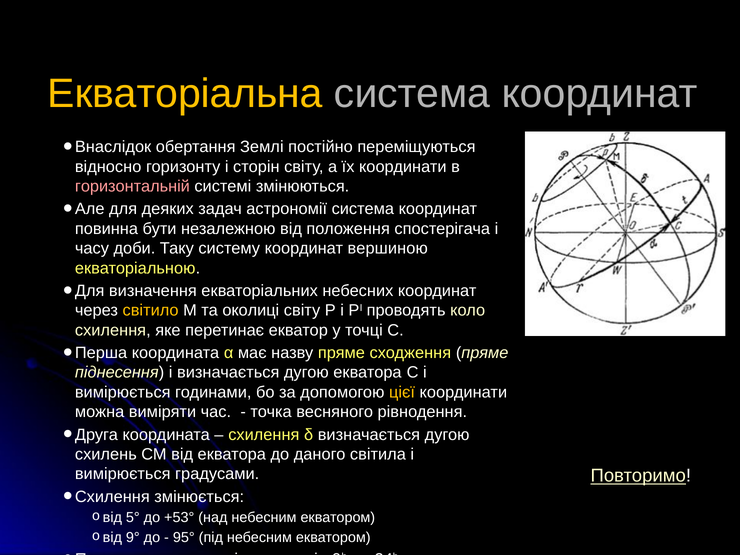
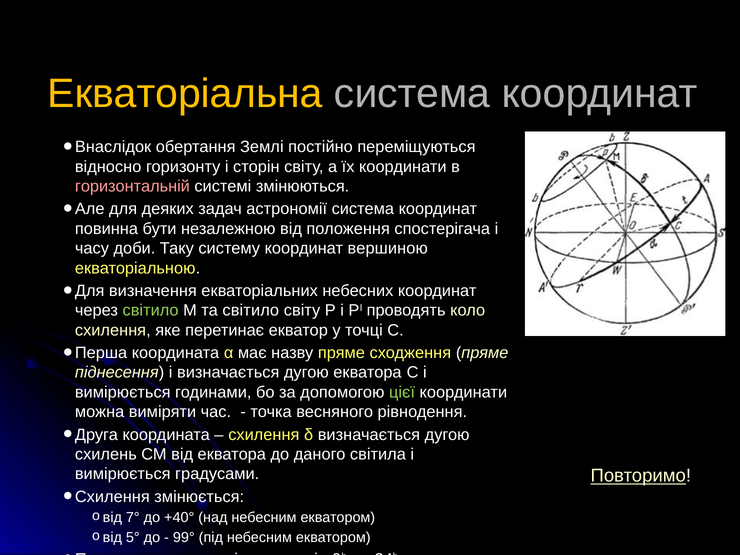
світило colour: yellow -> light green (151, 311)
та околиці: околиці -> світило (251, 311)
цієї colour: yellow -> light green (402, 392)
5°: 5° -> 7° (133, 518)
+53°: +53° -> +40° (179, 518)
9°: 9° -> 5° (133, 538)
95°: 95° -> 99° (184, 538)
